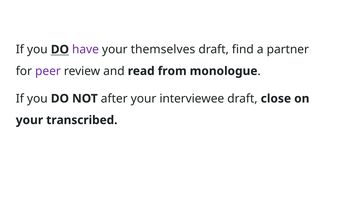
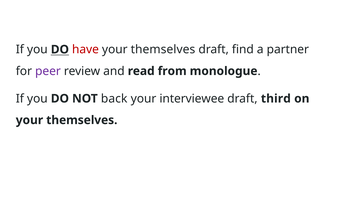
have colour: purple -> red (85, 49)
after: after -> back (114, 98)
close: close -> third (276, 98)
transcribed: transcribed -> themselves (82, 120)
